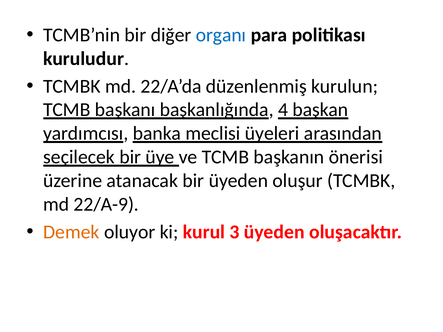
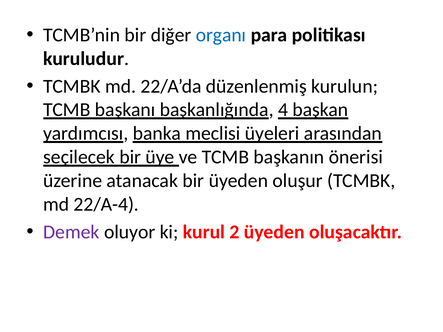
22/A-9: 22/A-9 -> 22/A-4 (106, 205)
Demek colour: orange -> purple (71, 232)
3: 3 -> 2 (235, 232)
